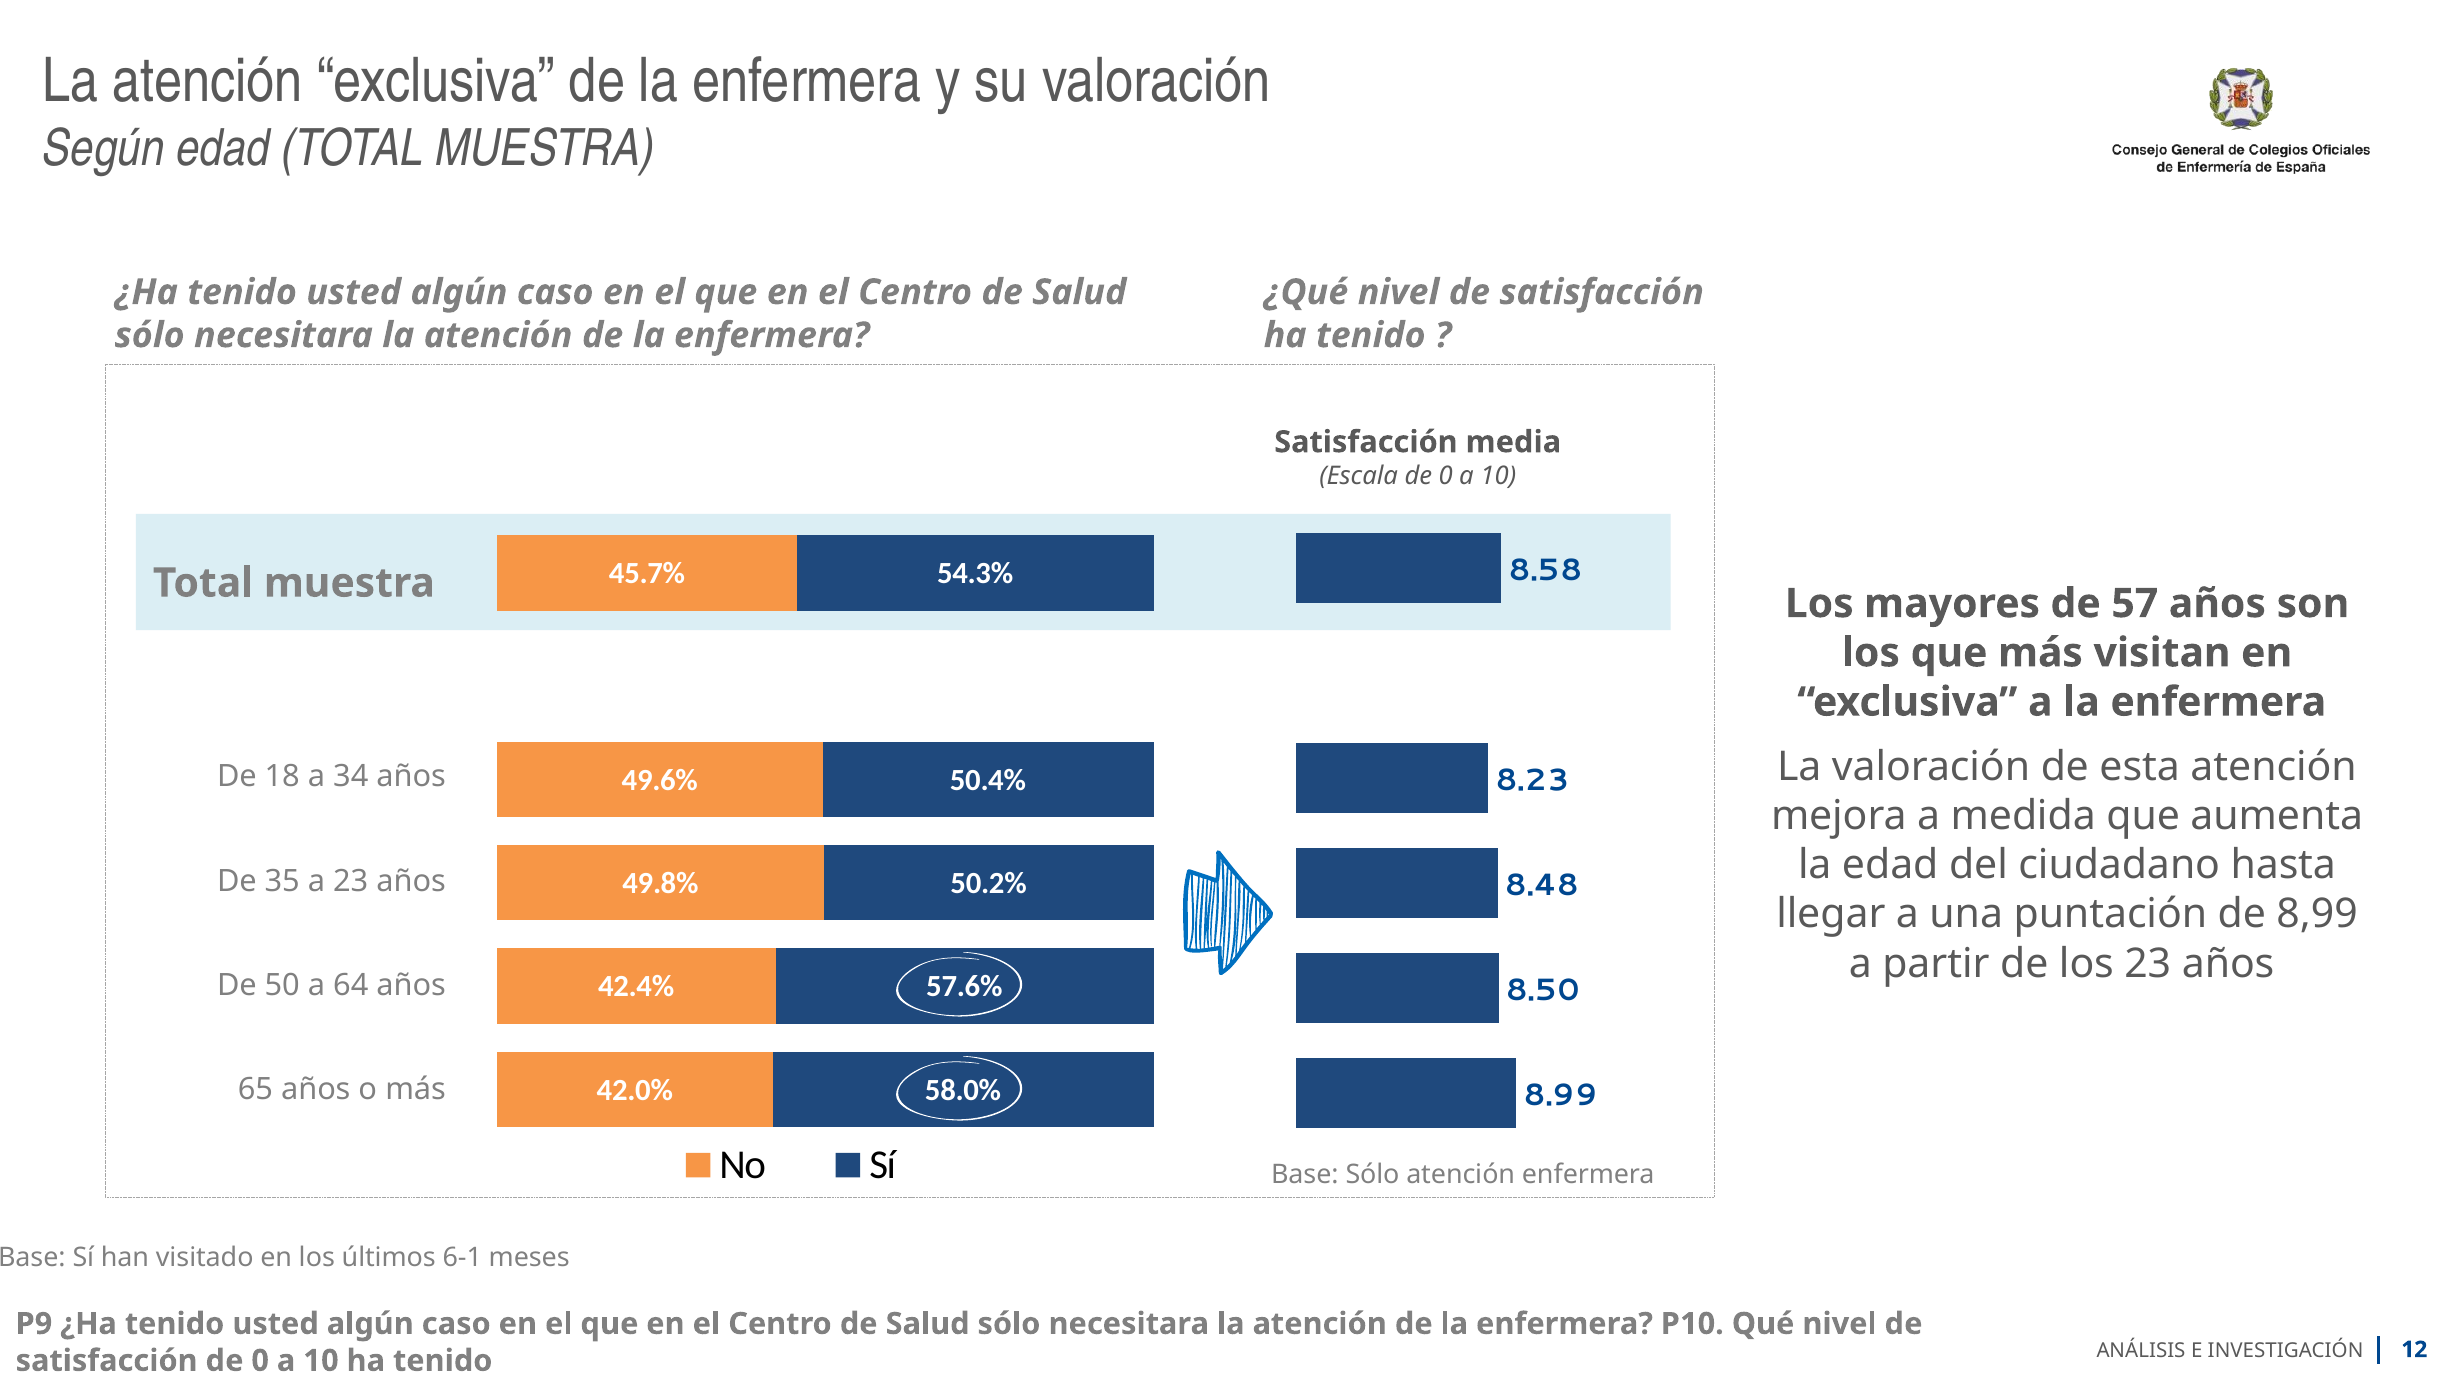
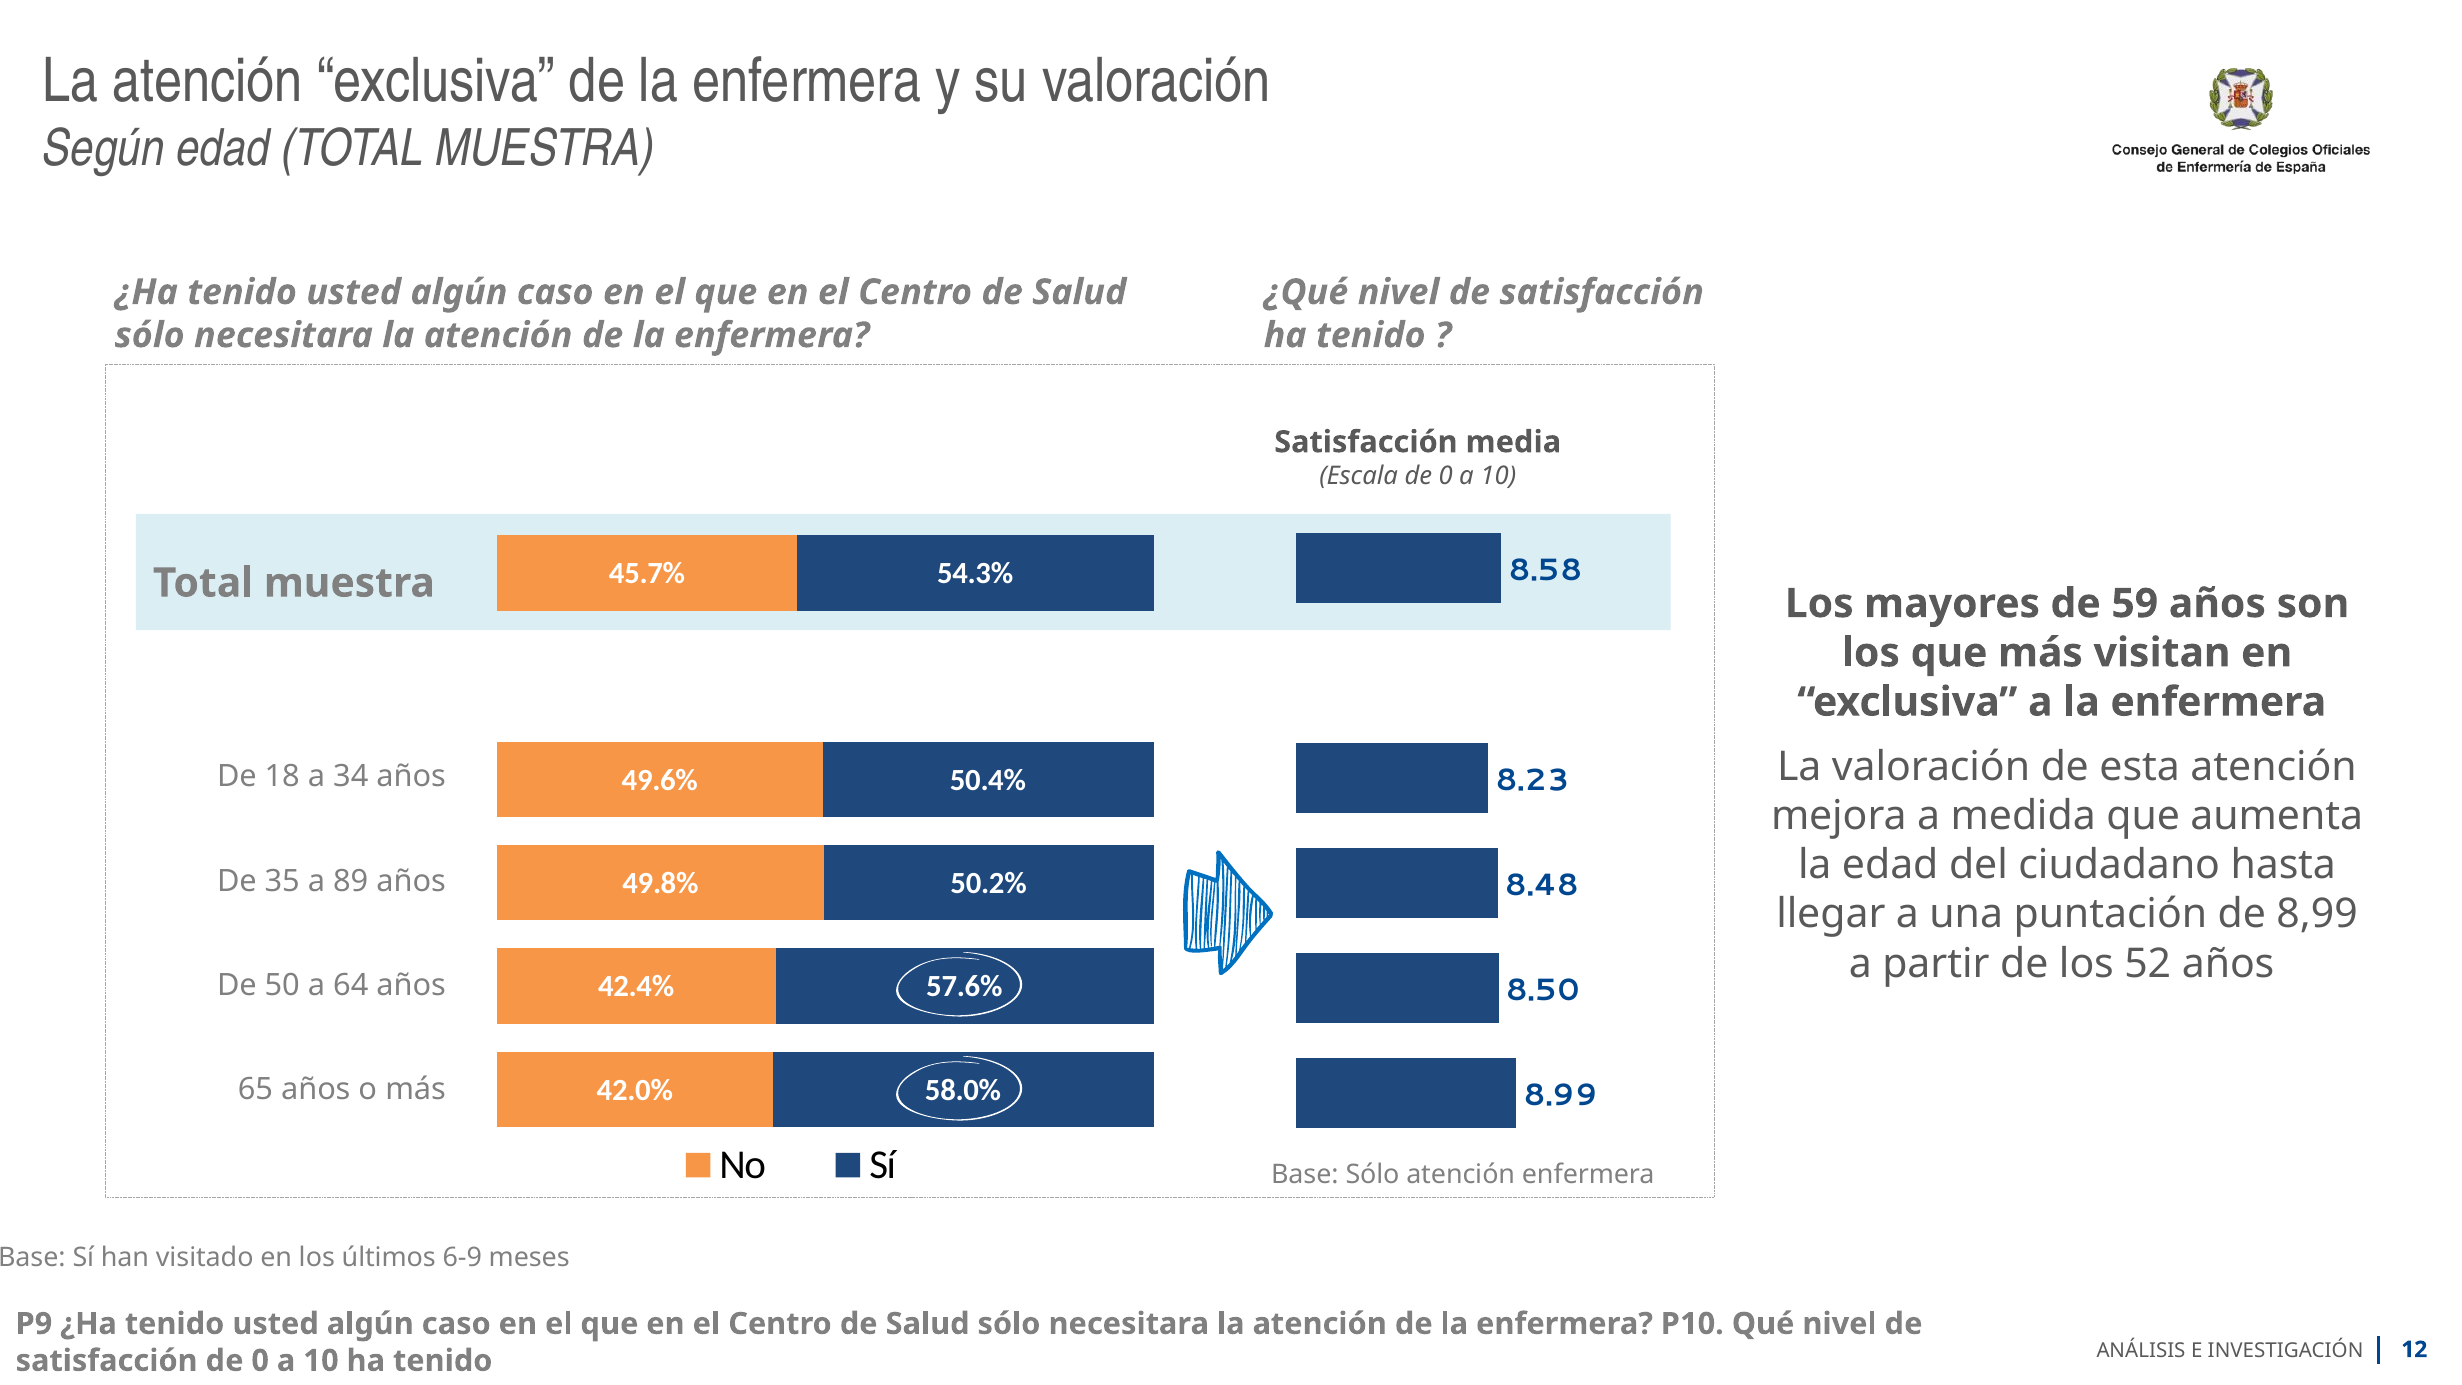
57: 57 -> 59 (2135, 604)
a 23: 23 -> 89 (351, 881)
los 23: 23 -> 52 (2148, 964)
6-1: 6-1 -> 6-9 (462, 1258)
